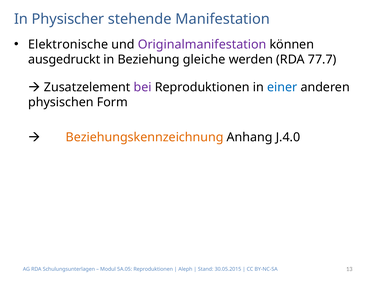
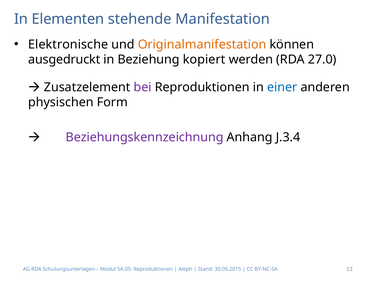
Physischer: Physischer -> Elementen (68, 19)
Originalmanifestation colour: purple -> orange (202, 45)
gleiche: gleiche -> kopiert (204, 60)
77.7: 77.7 -> 27.0 (322, 60)
Beziehungskennzeichnung colour: orange -> purple (145, 137)
J.4.0: J.4.0 -> J.3.4 (288, 137)
